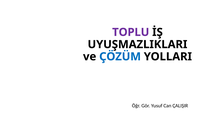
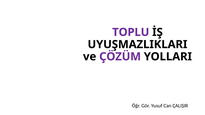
ÇÖZÜM colour: blue -> purple (120, 57)
